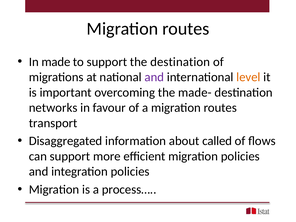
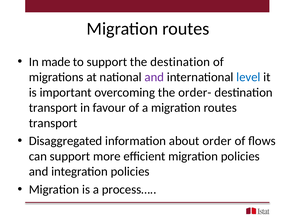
level colour: orange -> blue (248, 77)
made-: made- -> order- (195, 92)
networks: networks -> transport (53, 108)
called: called -> order (217, 141)
